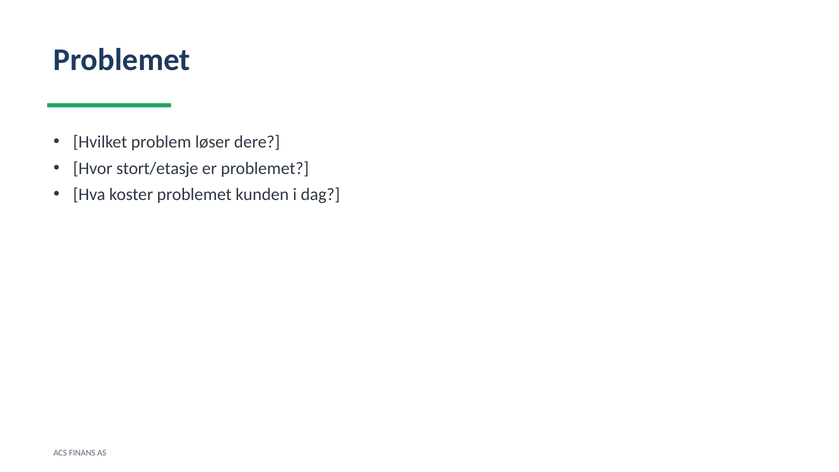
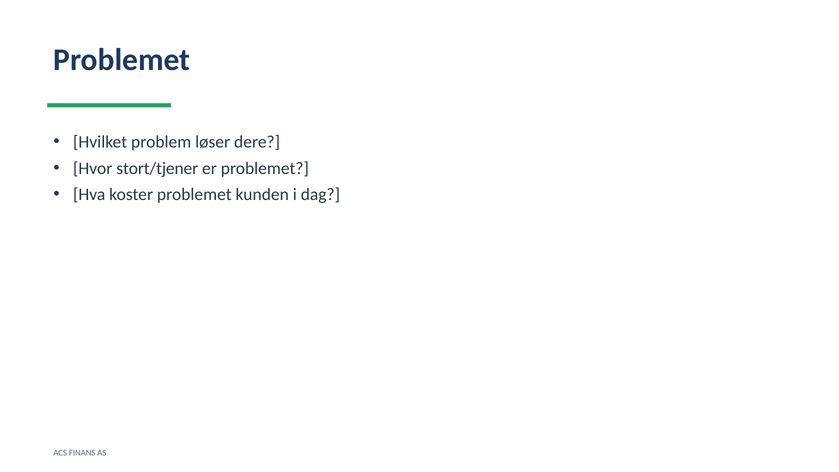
stort/etasje: stort/etasje -> stort/tjener (157, 168)
